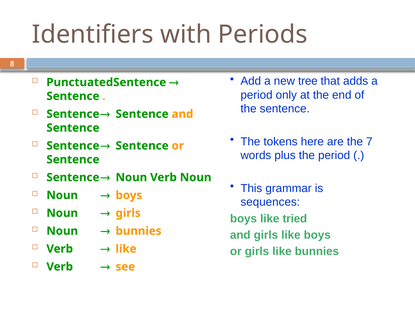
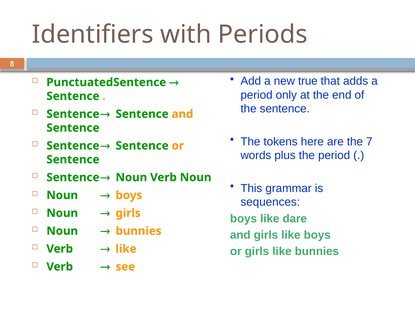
tree: tree -> true (308, 81)
tried: tried -> dare (295, 219)
